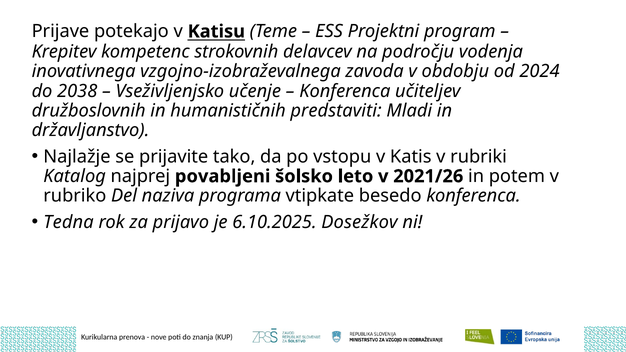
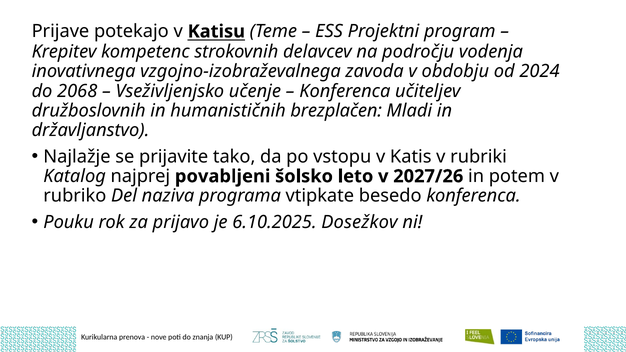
2038: 2038 -> 2068 (77, 91)
predstaviti: predstaviti -> brezplačen (336, 111)
2021/26: 2021/26 -> 2027/26 (428, 176)
Tedna: Tedna -> Pouku (69, 222)
